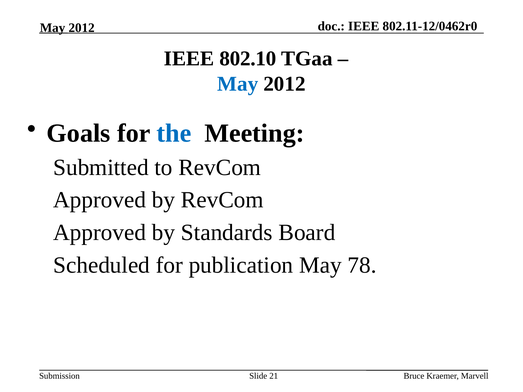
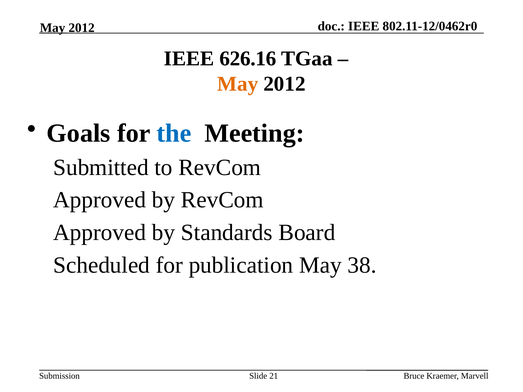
802.10: 802.10 -> 626.16 (248, 59)
May colour: blue -> orange (238, 84)
78: 78 -> 38 (362, 265)
